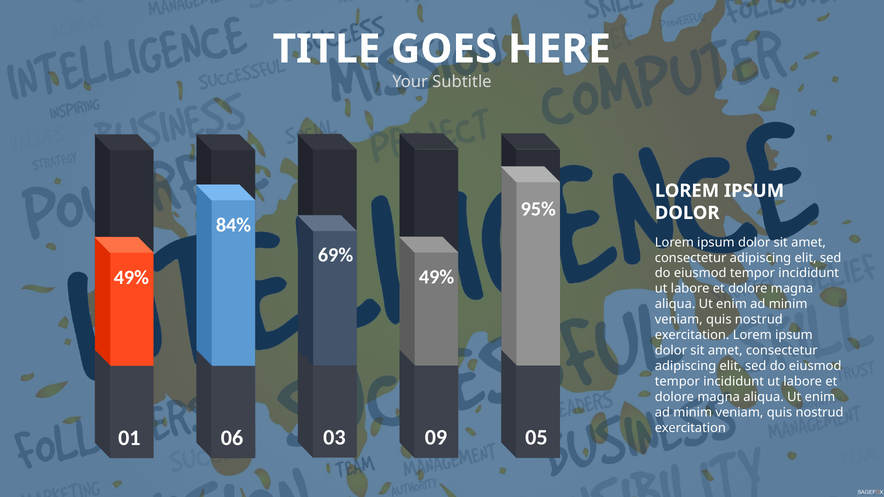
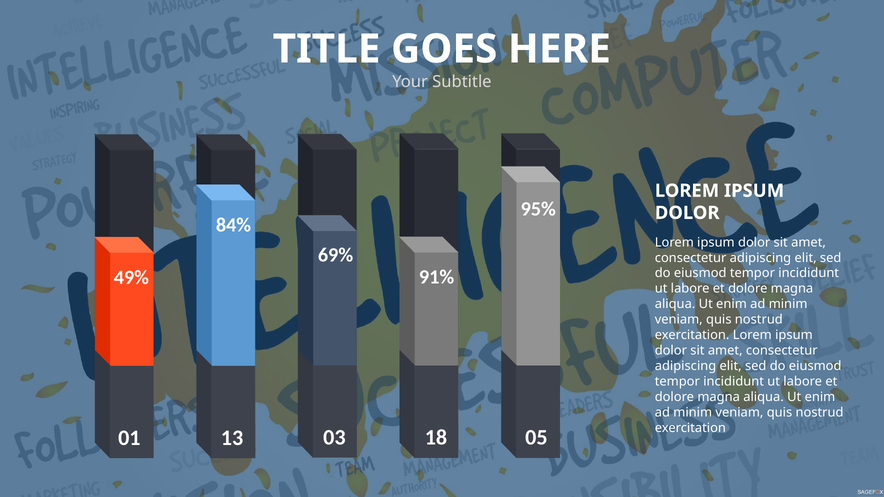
49%: 49% -> 91% (437, 277)
06: 06 -> 13 (232, 438)
09: 09 -> 18 (436, 438)
